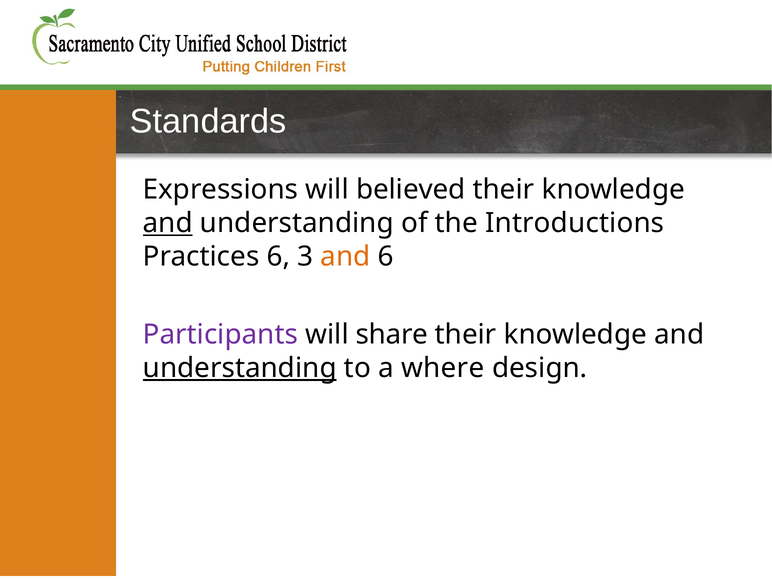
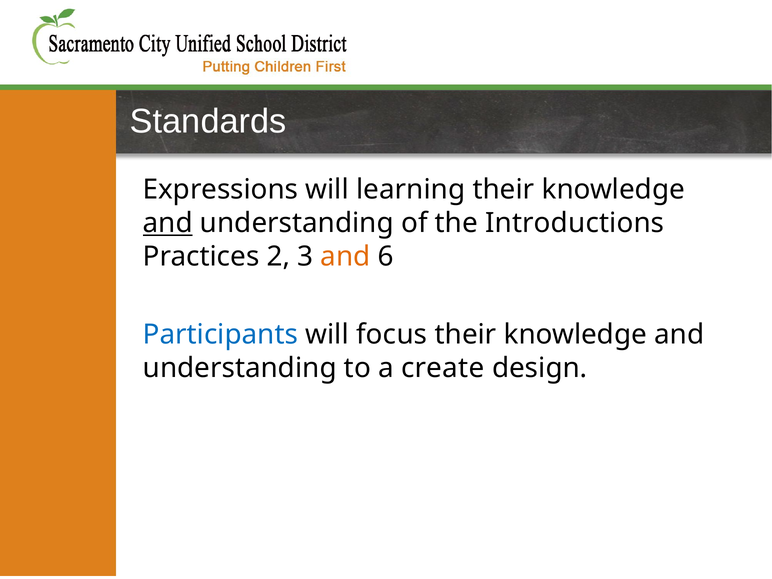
believed: believed -> learning (411, 190)
Practices 6: 6 -> 2 (278, 257)
Participants colour: purple -> blue (220, 335)
share: share -> focus (392, 335)
understanding underline: present -> none (240, 368)
where: where -> create (443, 368)
